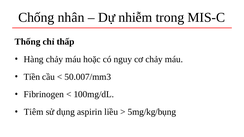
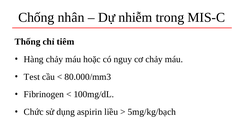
thấp: thấp -> tiêm (66, 42)
Tiền: Tiền -> Test (32, 77)
50.007/mm3: 50.007/mm3 -> 80.000/mm3 (88, 77)
Tiêm: Tiêm -> Chức (34, 112)
5mg/kg/bụng: 5mg/kg/bụng -> 5mg/kg/bạch (152, 112)
